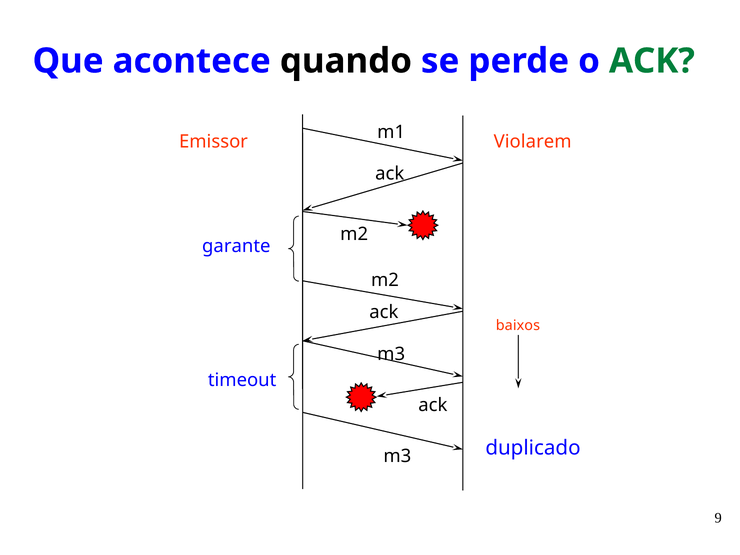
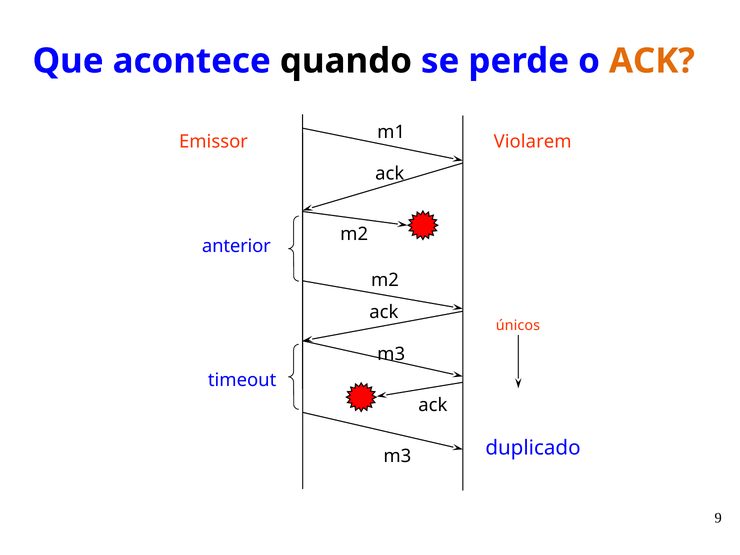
ACK colour: green -> orange (652, 61)
garante: garante -> anterior (236, 246)
baixos: baixos -> únicos (518, 326)
